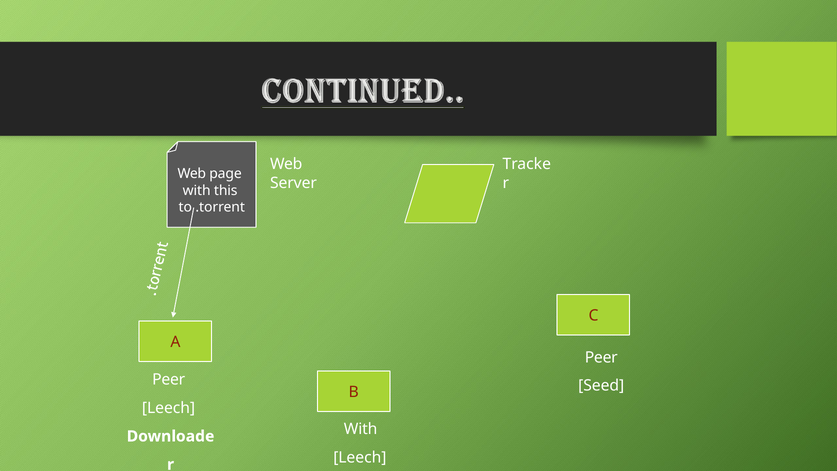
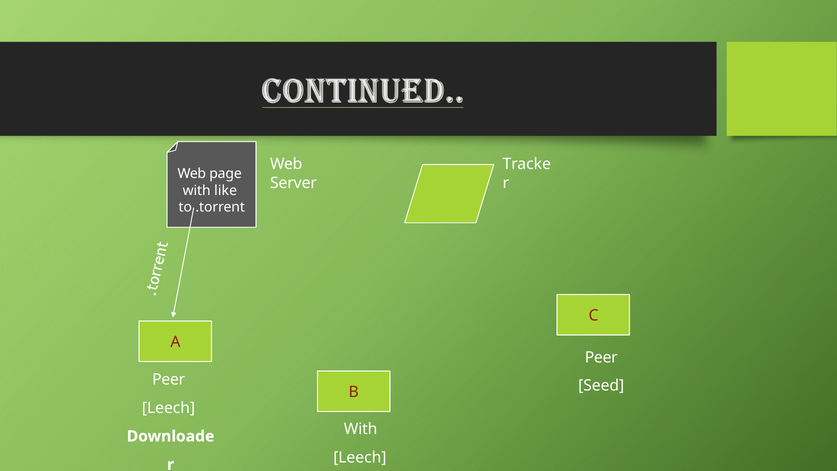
this: this -> like (226, 190)
